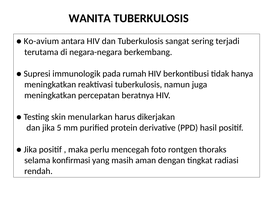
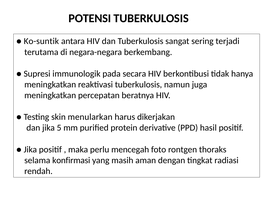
WANITA: WANITA -> POTENSI (90, 18)
Ko-avium: Ko-avium -> Ko-suntik (41, 41)
rumah: rumah -> secara (134, 74)
